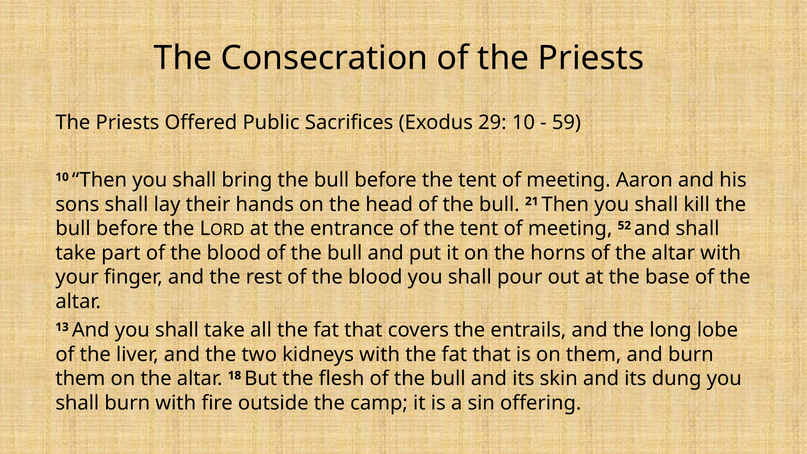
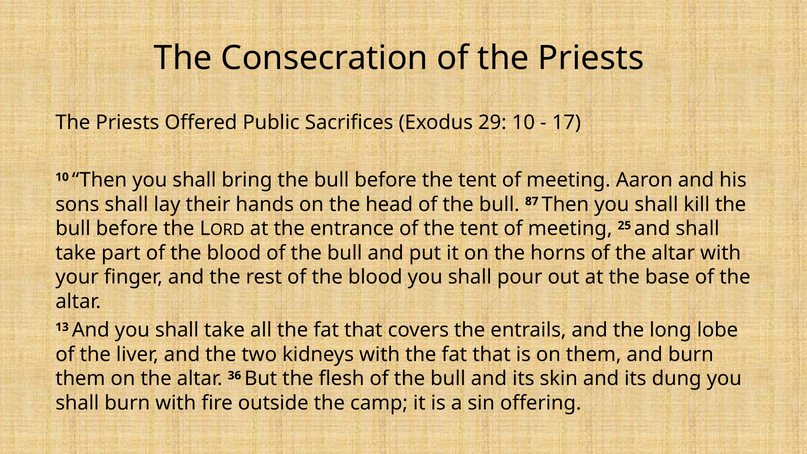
59: 59 -> 17 (566, 122)
21: 21 -> 87 (532, 201)
52: 52 -> 25 (624, 225)
18: 18 -> 36 (234, 375)
